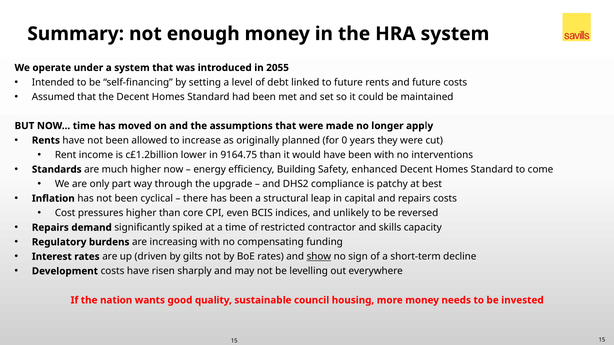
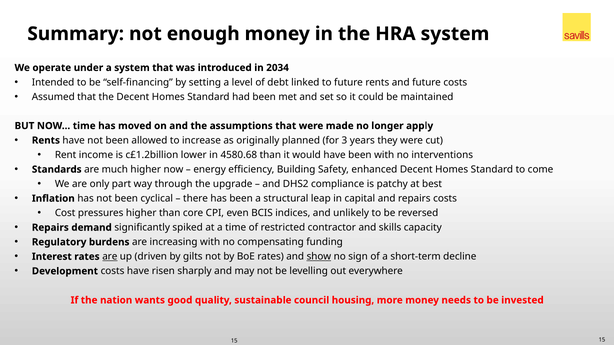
2055: 2055 -> 2034 (278, 68)
0: 0 -> 3 (344, 140)
9164.75: 9164.75 -> 4580.68 (239, 155)
are underline: none -> present (110, 257)
